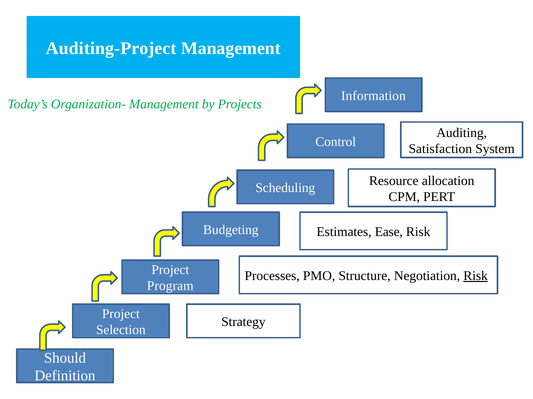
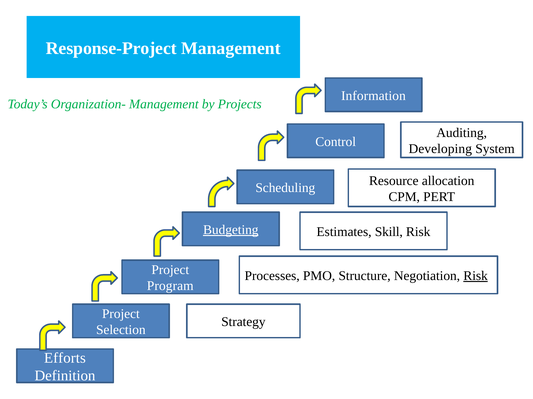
Auditing-Project: Auditing-Project -> Response-Project (111, 48)
Satisfaction: Satisfaction -> Developing (440, 149)
Budgeting underline: none -> present (231, 230)
Ease: Ease -> Skill (389, 232)
Should: Should -> Efforts (65, 359)
